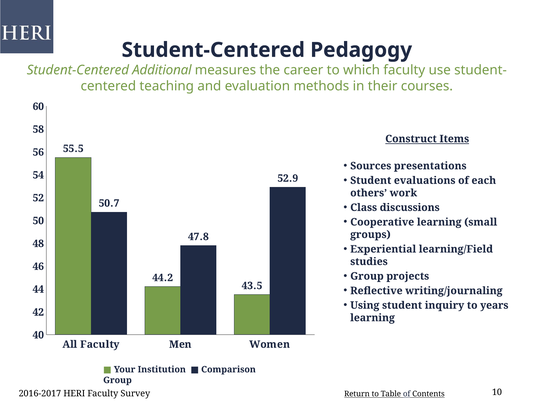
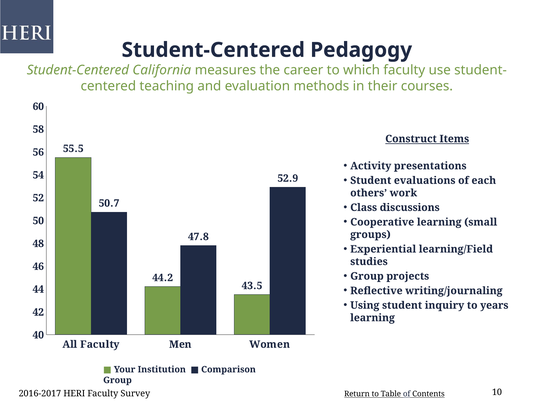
Additional: Additional -> California (162, 70)
Sources: Sources -> Activity (371, 166)
